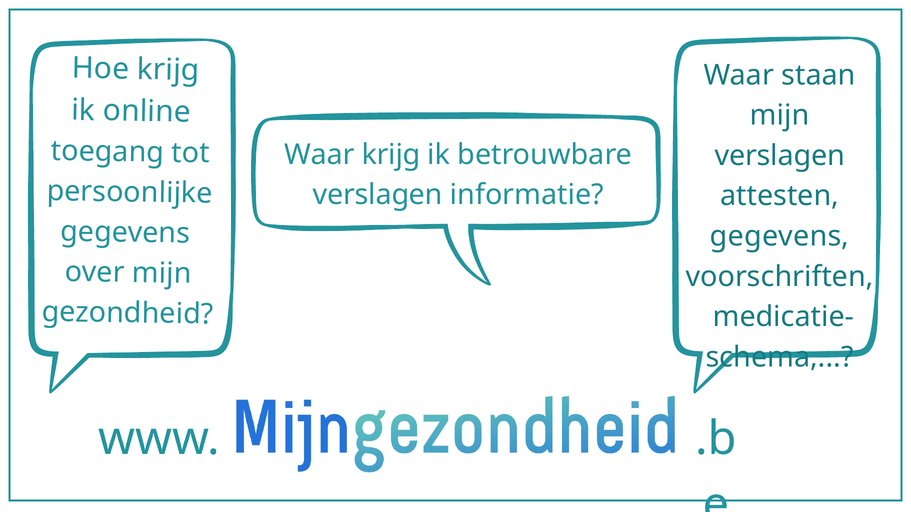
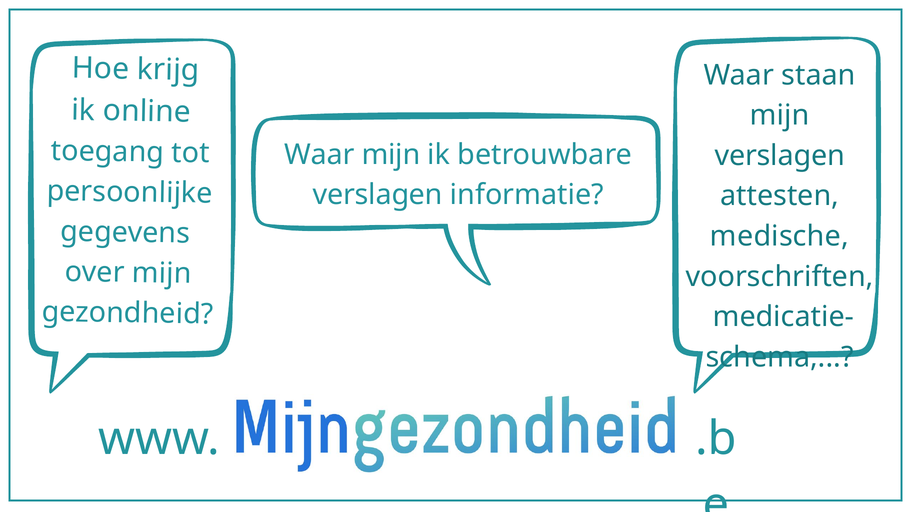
Waar krijg: krijg -> mijn (391, 155)
gegevens: gegevens -> medische (780, 236)
